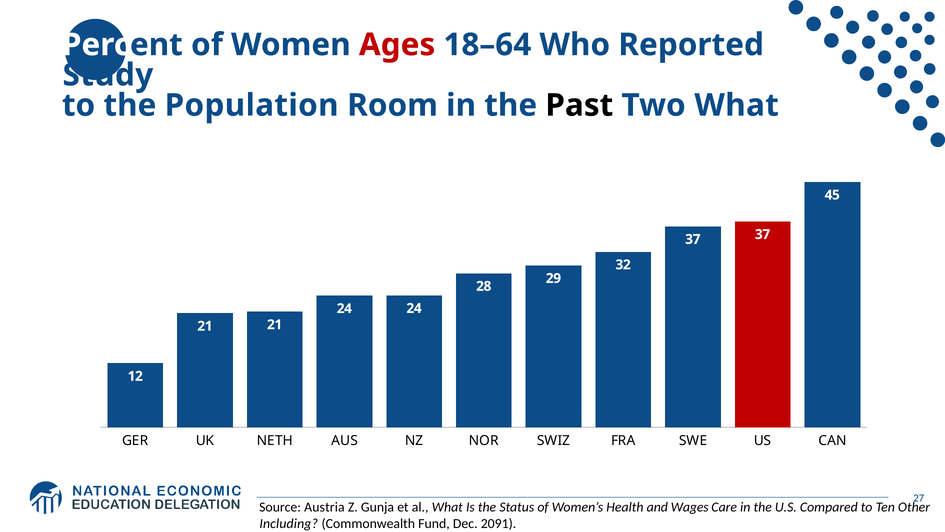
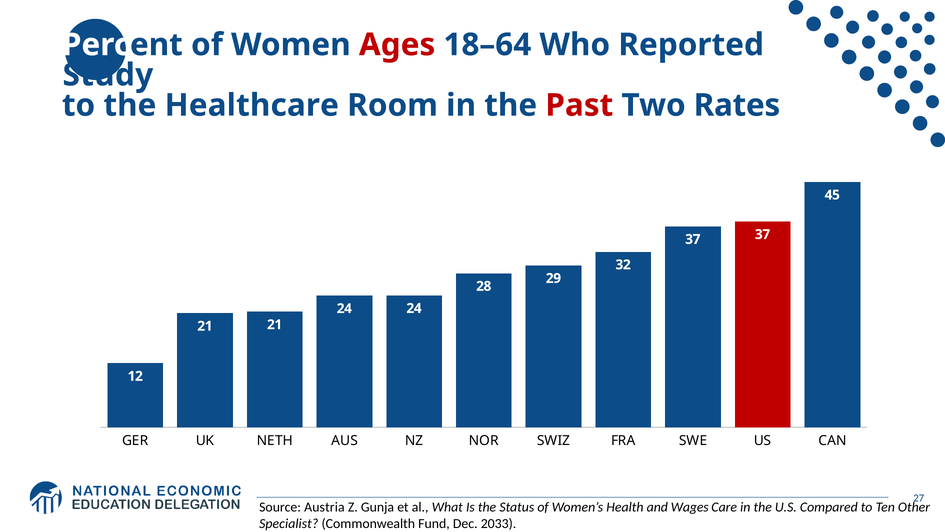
Population: Population -> Healthcare (252, 105)
Past colour: black -> red (579, 105)
Two What: What -> Rates (737, 105)
Including: Including -> Specialist (289, 523)
2091: 2091 -> 2033 (499, 523)
